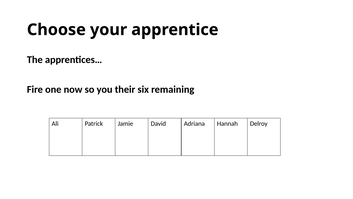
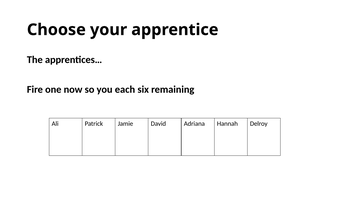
their: their -> each (125, 89)
